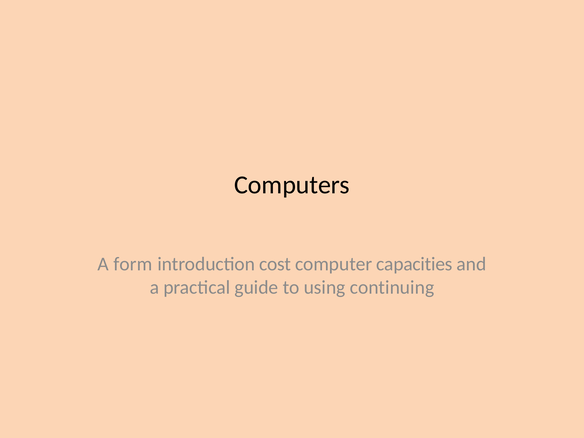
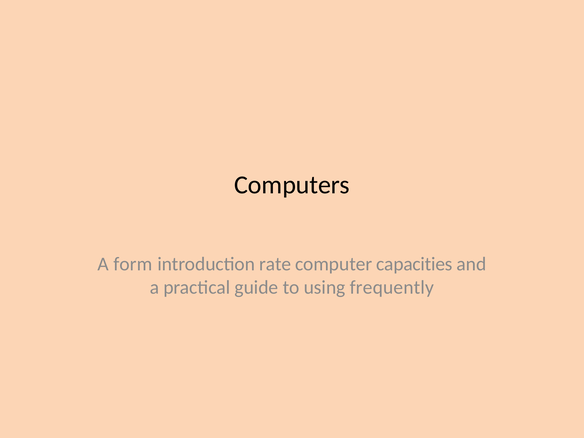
cost: cost -> rate (275, 264)
continuing: continuing -> frequently (392, 288)
